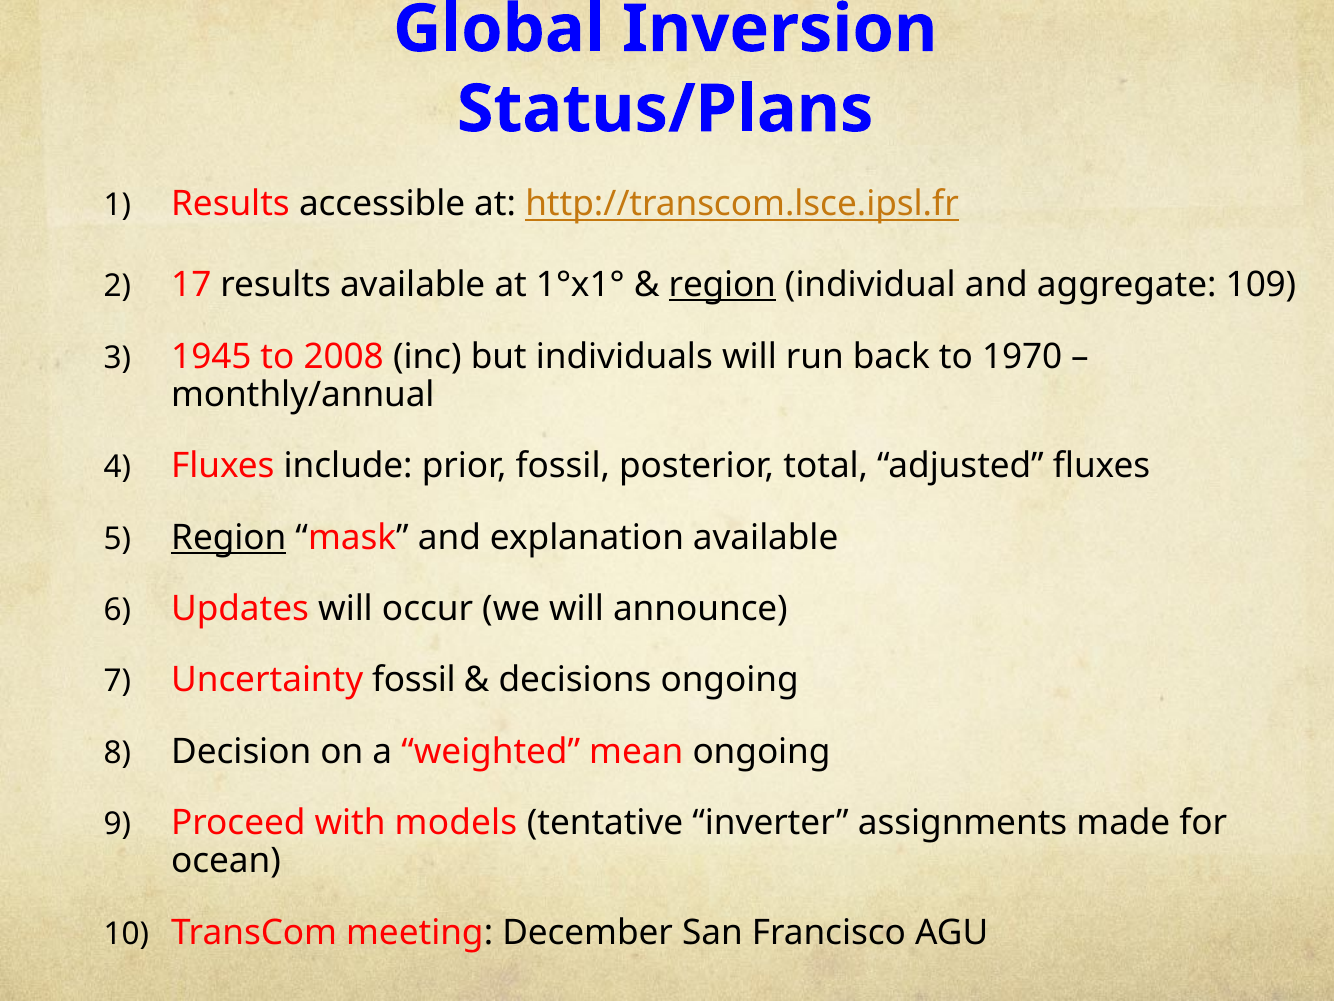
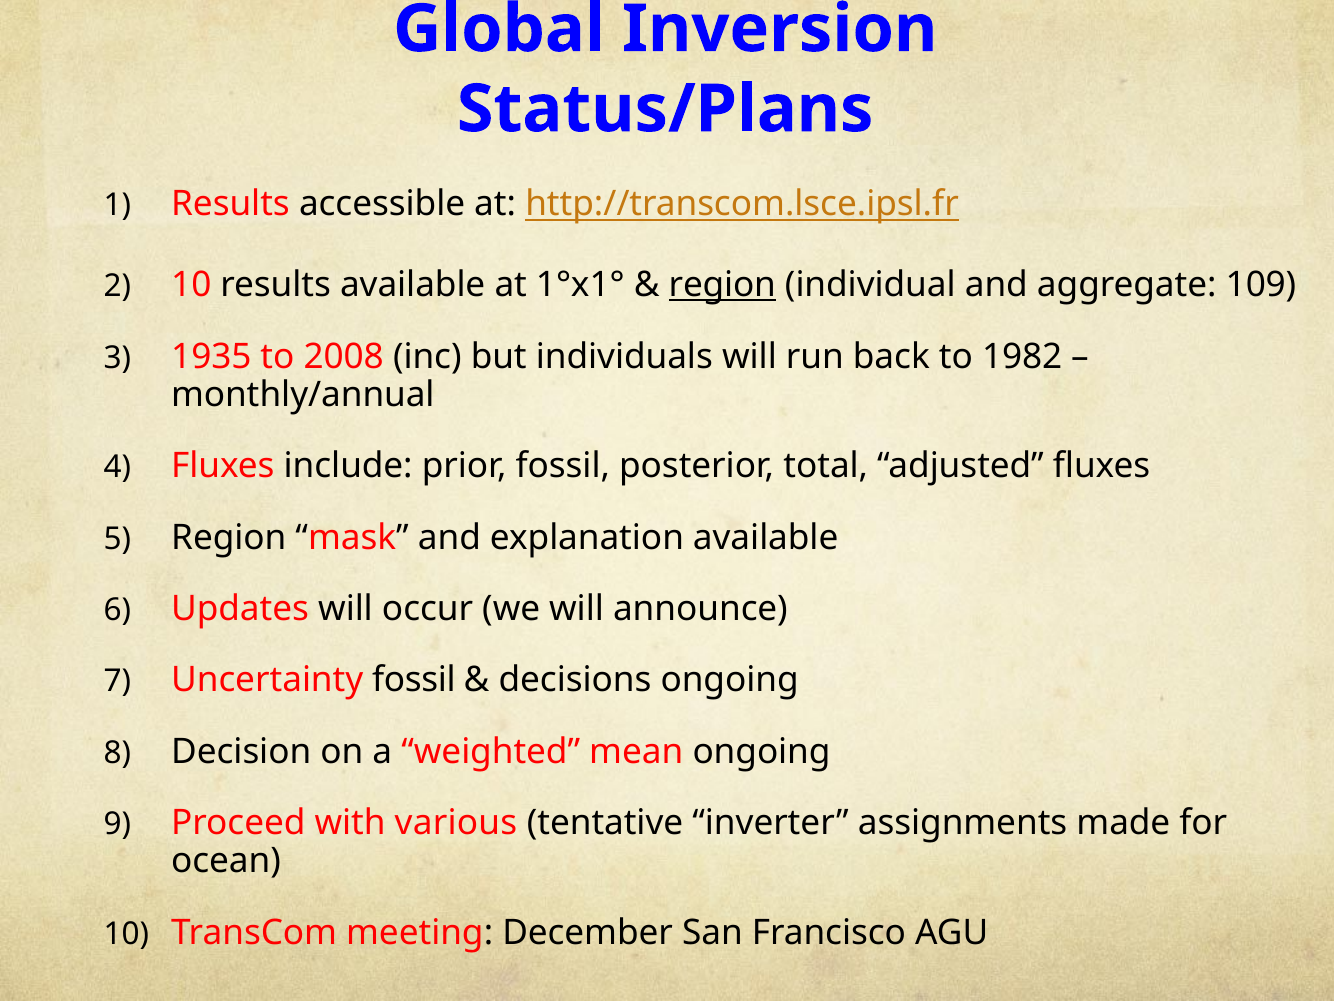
17: 17 -> 10 (191, 285)
1945: 1945 -> 1935 (211, 356)
1970: 1970 -> 1982 (1022, 356)
Region underline: present -> none (229, 537)
models: models -> various (456, 823)
